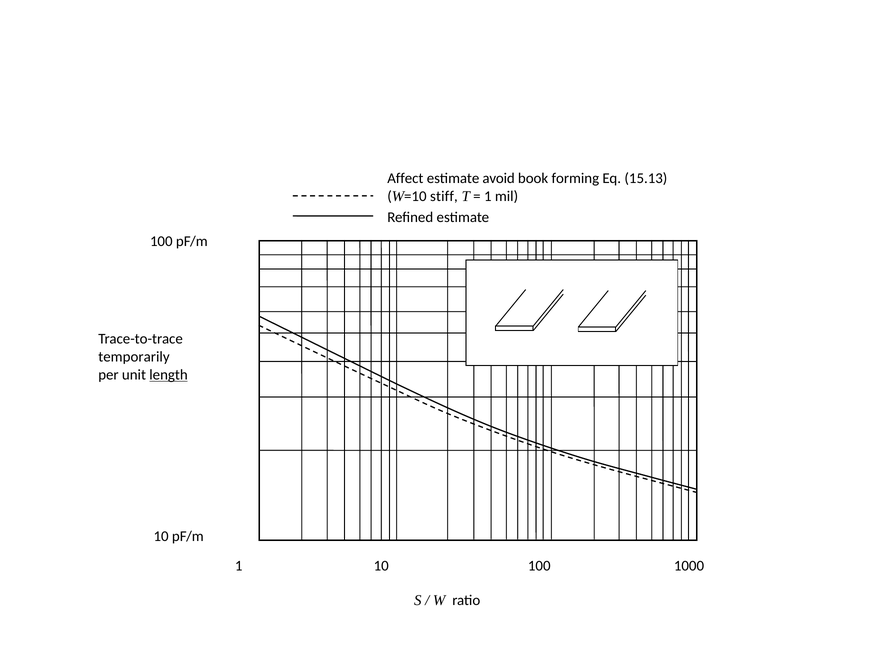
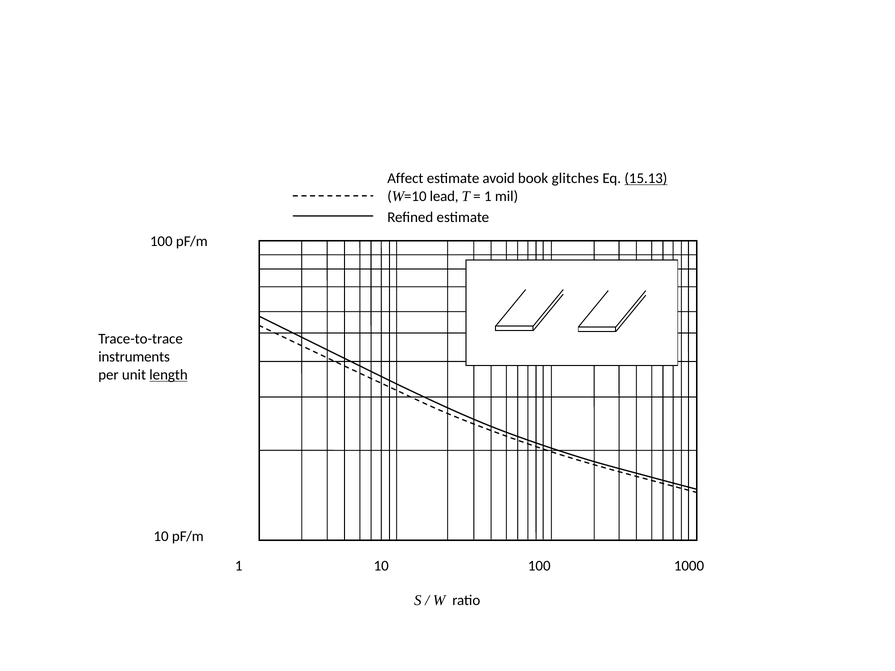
forming: forming -> glitches (575, 178)
15.13 underline: none -> present (646, 178)
stiff: stiff -> lead (444, 196)
temporarily: temporarily -> instruments (134, 357)
